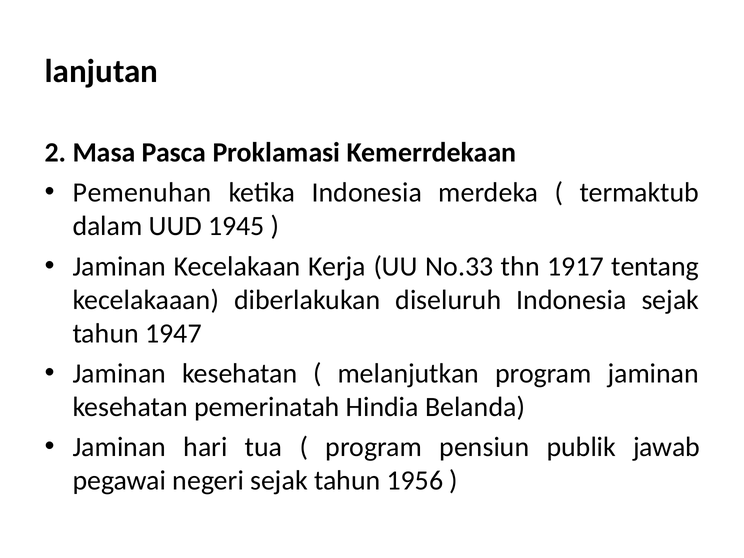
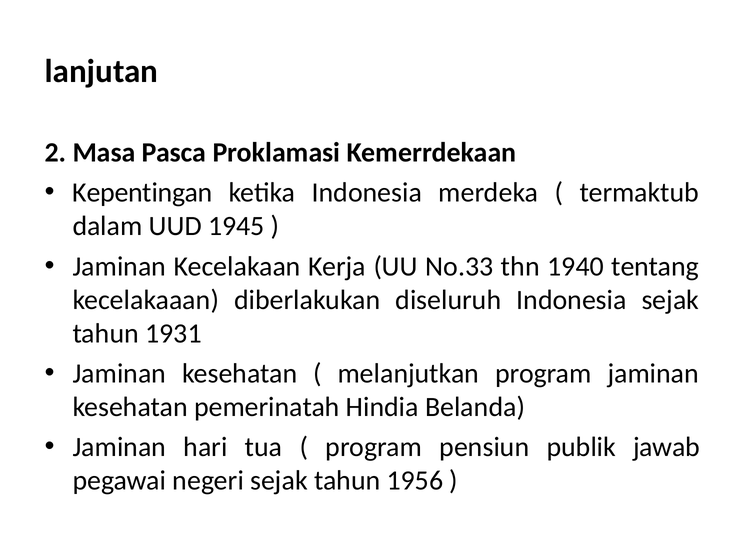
Pemenuhan: Pemenuhan -> Kepentingan (142, 193)
1917: 1917 -> 1940 (576, 266)
1947: 1947 -> 1931 (173, 333)
